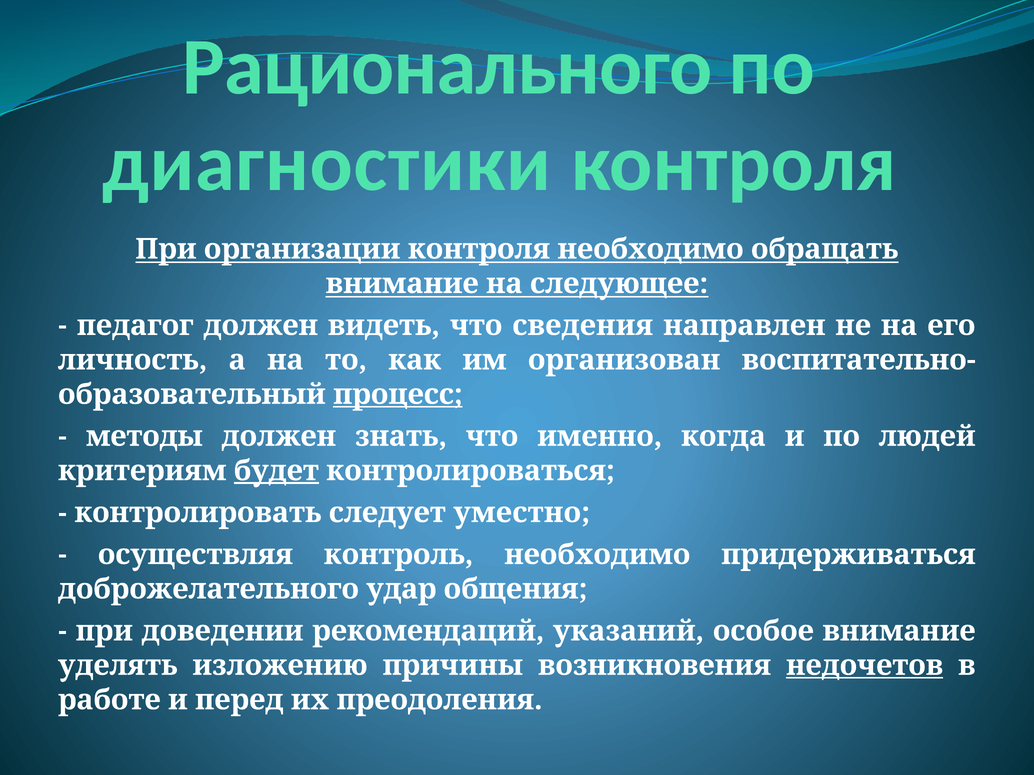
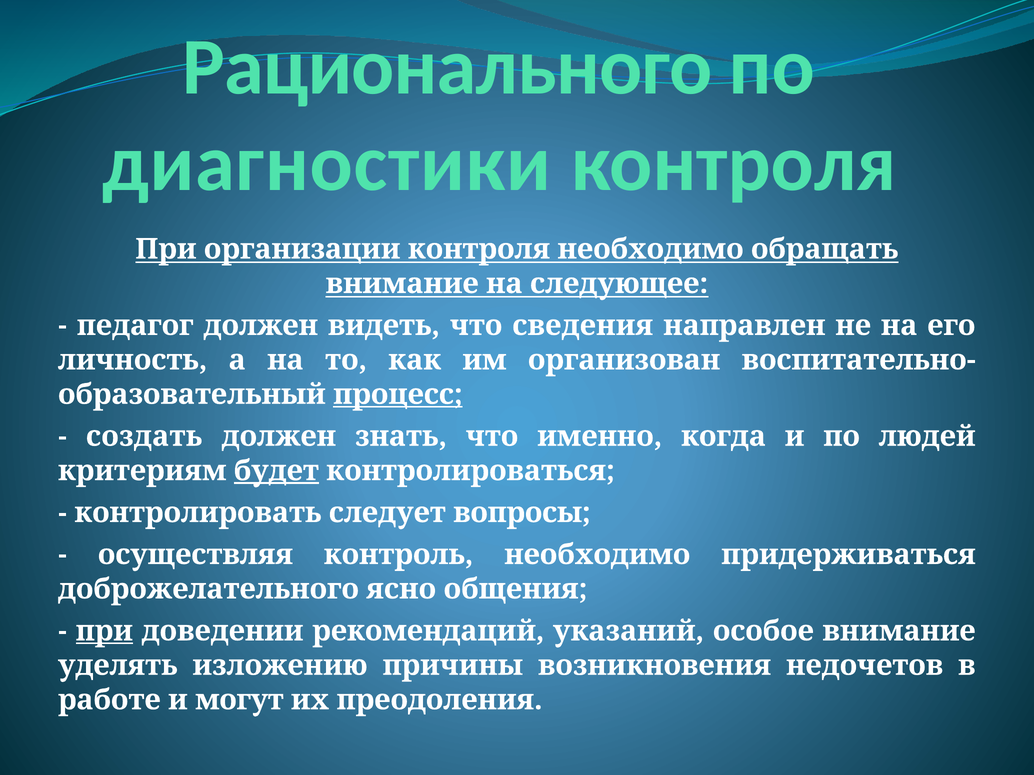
методы: методы -> создать (144, 437)
уместно: уместно -> вопросы (522, 513)
удар: удар -> ясно (401, 589)
при underline: none -> present (104, 631)
недочетов underline: present -> none (865, 666)
перед: перед -> могут (239, 700)
